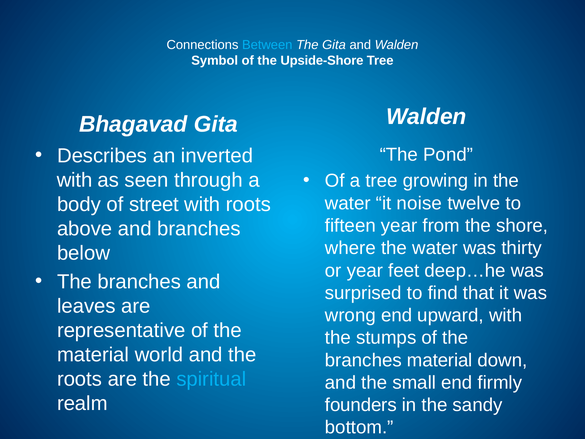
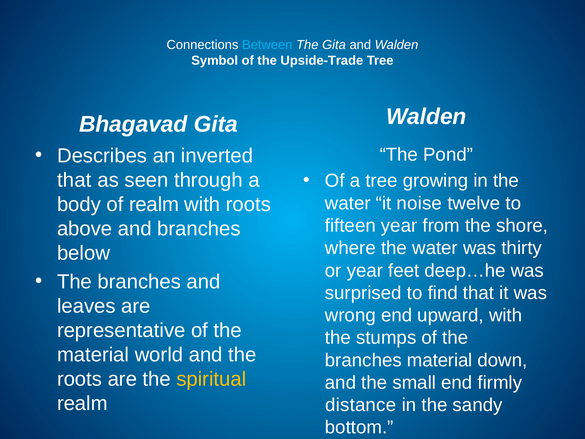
Upside-Shore: Upside-Shore -> Upside-Trade (322, 60)
with: with -> that (74, 180)
of street: street -> realm (154, 204)
spiritual colour: light blue -> yellow (211, 379)
founders: founders -> distance (361, 405)
